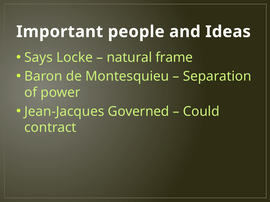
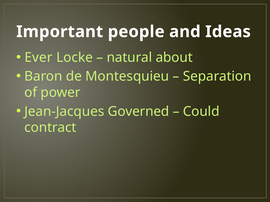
Says: Says -> Ever (38, 58)
frame: frame -> about (174, 58)
